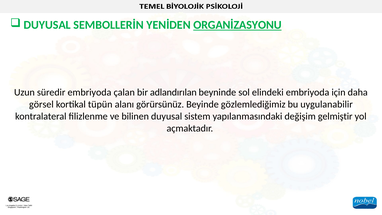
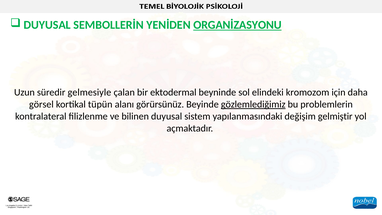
süredir embriyoda: embriyoda -> gelmesiyle (89, 92)
adlandırılan: adlandırılan -> ektodermal (173, 92)
elindeki embriyoda: embriyoda -> kromozom (308, 92)
gözlemlediğimiz underline: none -> present (253, 104)
uygulanabilir: uygulanabilir -> problemlerin (327, 104)
